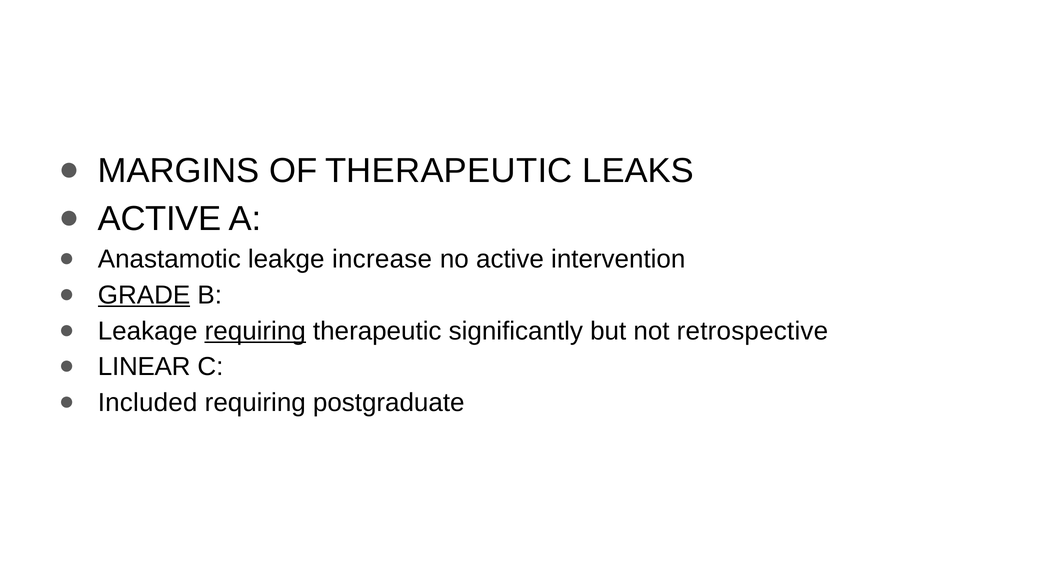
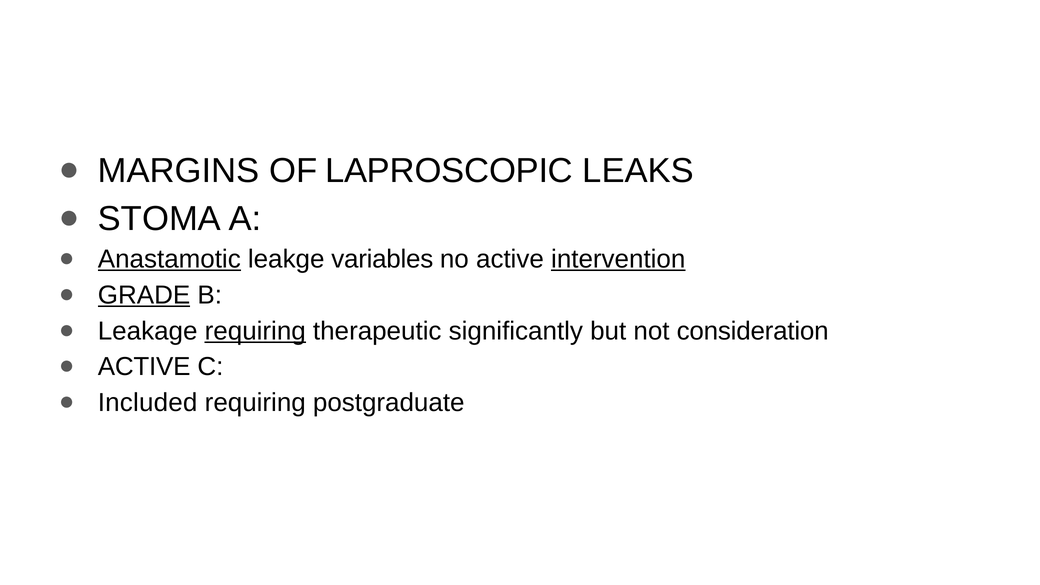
OF THERAPEUTIC: THERAPEUTIC -> LAPROSCOPIC (449, 171)
ACTIVE: ACTIVE -> STOMA (159, 219)
Anastamotic underline: none -> present (169, 259)
increase: increase -> variables (382, 259)
intervention underline: none -> present (618, 259)
retrospective: retrospective -> consideration (753, 331)
LINEAR: LINEAR -> ACTIVE (144, 367)
